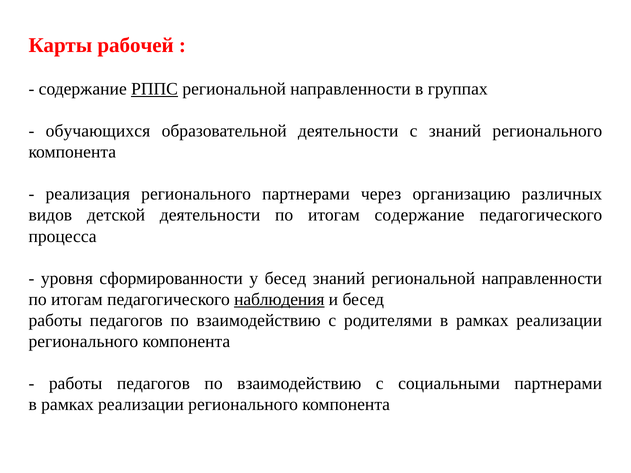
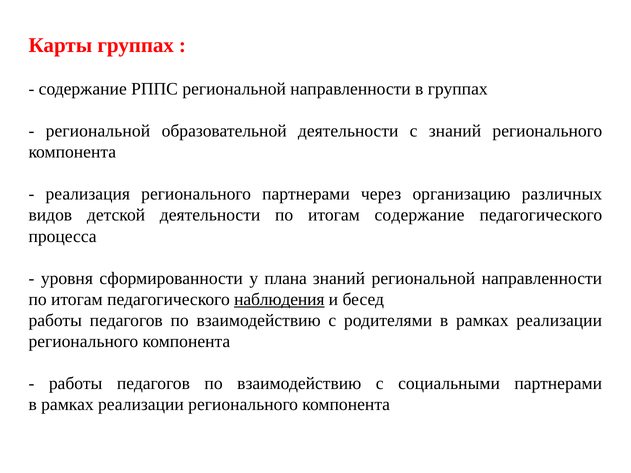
Карты рабочей: рабочей -> группах (136, 45)
РППС underline: present -> none (155, 89)
обучающихся: обучающихся -> региональной (98, 131)
у бесед: бесед -> плана (286, 278)
